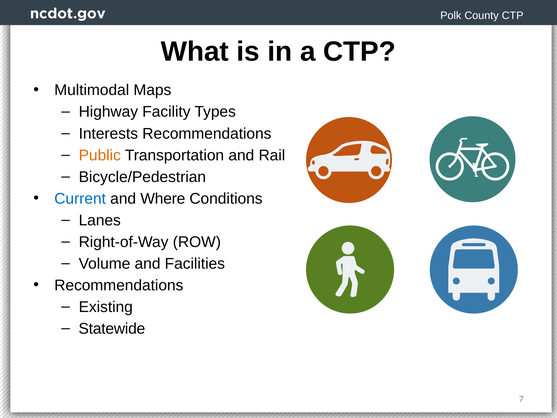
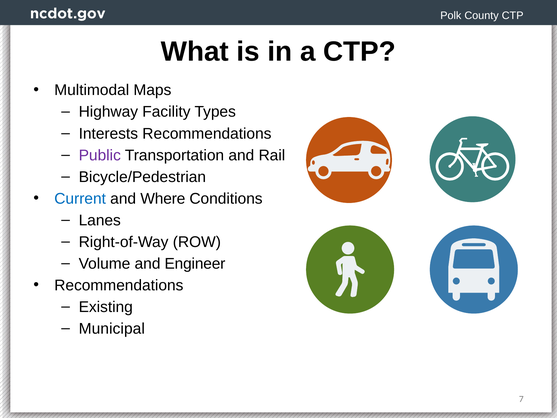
Public colour: orange -> purple (100, 155)
Facilities: Facilities -> Engineer (195, 263)
Statewide: Statewide -> Municipal (112, 328)
